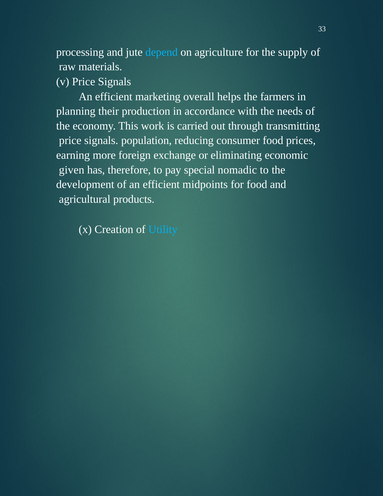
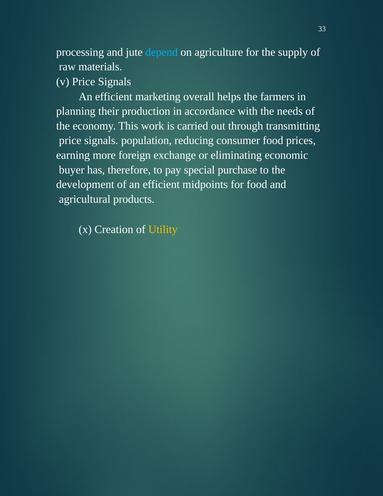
given: given -> buyer (72, 170)
nomadic: nomadic -> purchase (237, 170)
Utility colour: light blue -> yellow (163, 229)
